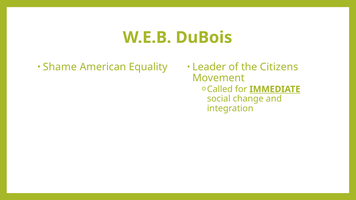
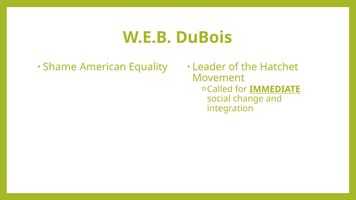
Citizens: Citizens -> Hatchet (279, 67)
